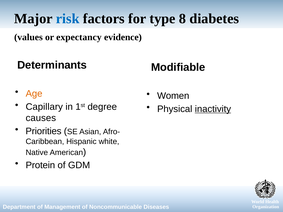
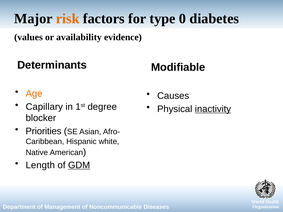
risk colour: blue -> orange (68, 19)
8: 8 -> 0 (183, 19)
expectancy: expectancy -> availability (79, 37)
Women: Women -> Causes (173, 96)
causes: causes -> blocker (41, 118)
Protein: Protein -> Length (40, 165)
GDM underline: none -> present (79, 165)
